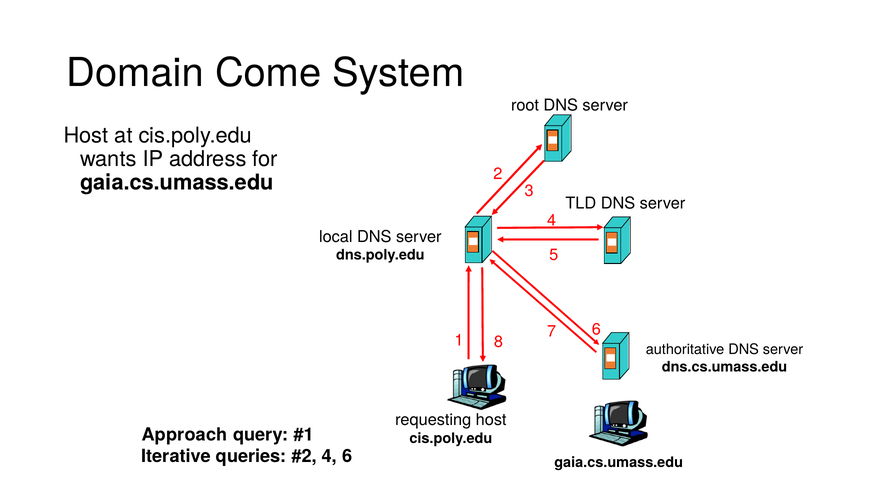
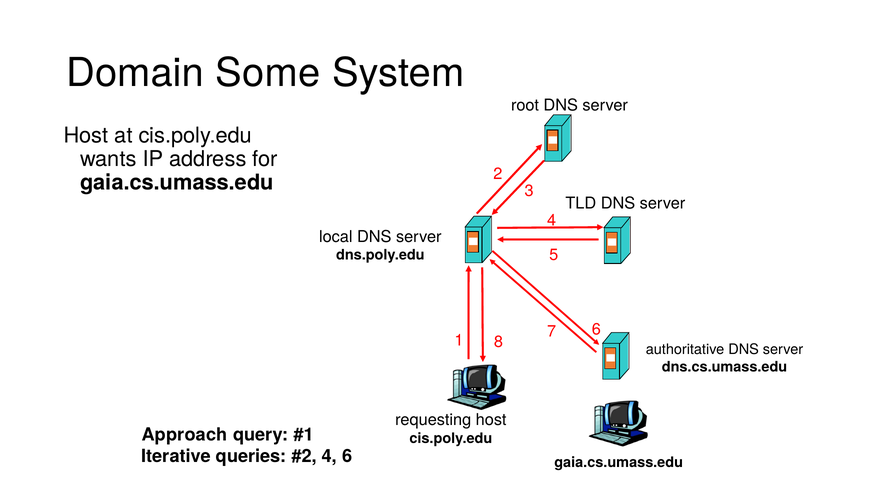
Come: Come -> Some (268, 73)
